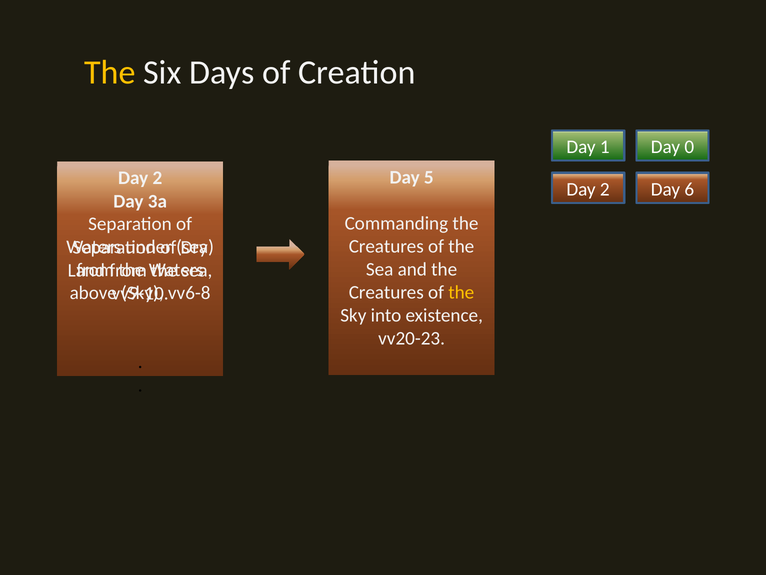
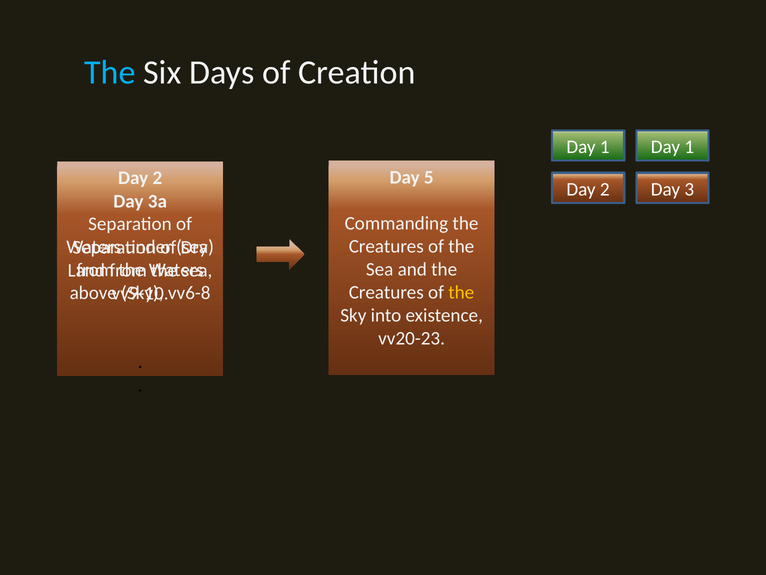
The colour: yellow -> light blue (110, 72)
1 Day 0: 0 -> 1 (689, 147)
6: 6 -> 3 (689, 189)
